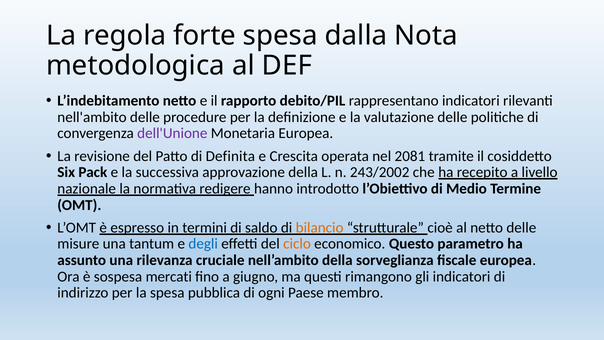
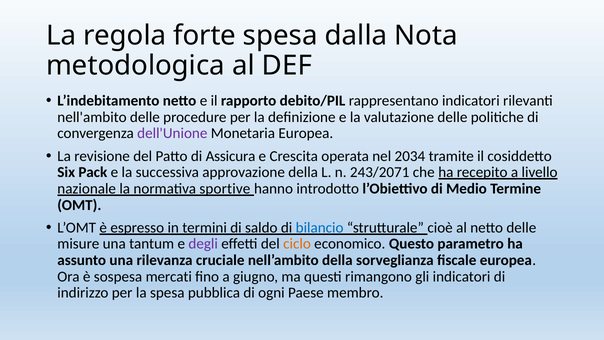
Definita: Definita -> Assicura (231, 156)
2081: 2081 -> 2034 (410, 156)
243/2002: 243/2002 -> 243/2071 (380, 172)
redigere: redigere -> sportive (225, 189)
bilancio colour: orange -> blue (320, 227)
degli colour: blue -> purple (203, 244)
